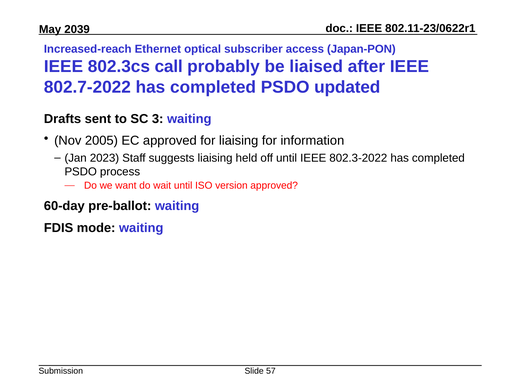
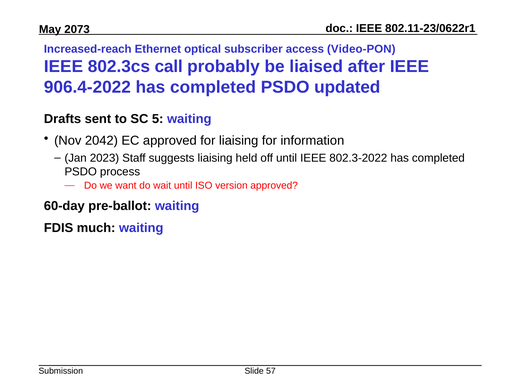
2039: 2039 -> 2073 (77, 29)
Japan-PON: Japan-PON -> Video-PON (361, 49)
802.7-2022: 802.7-2022 -> 906.4-2022 (87, 87)
3: 3 -> 5 (158, 119)
2005: 2005 -> 2042 (101, 141)
mode: mode -> much (96, 228)
